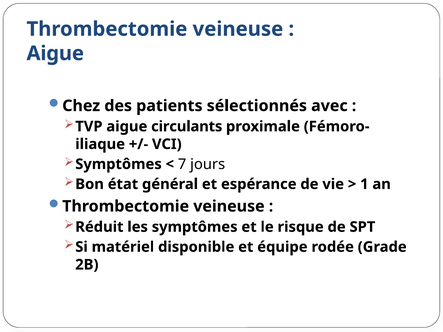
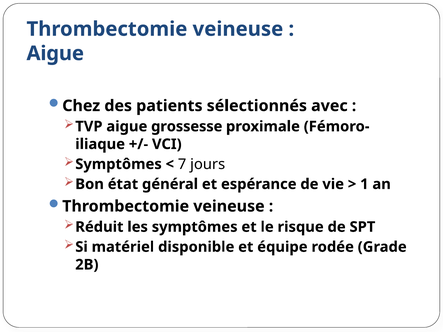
circulants: circulants -> grossesse (187, 127)
